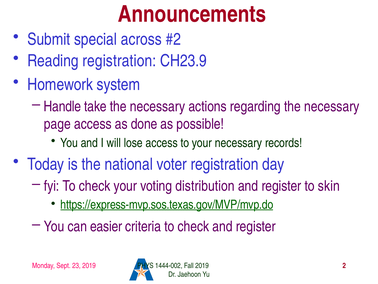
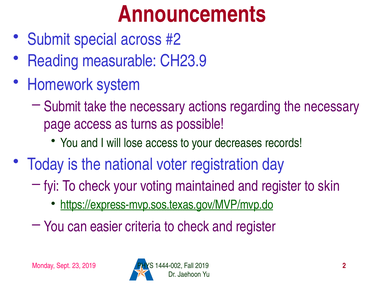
Reading registration: registration -> measurable (119, 61)
Handle: Handle -> Submit (62, 106)
done: done -> turns (144, 124)
your necessary: necessary -> decreases (238, 143)
distribution: distribution -> maintained (205, 186)
